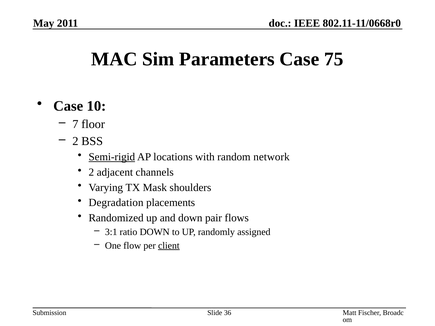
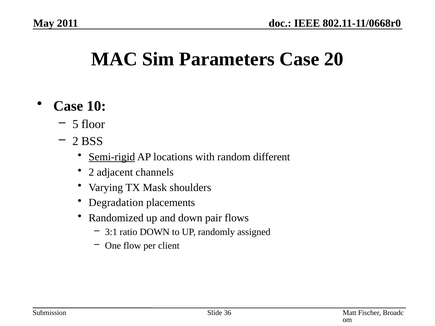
75: 75 -> 20 (334, 59)
7: 7 -> 5 (75, 124)
network: network -> different (272, 157)
client underline: present -> none (169, 246)
